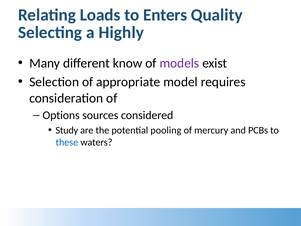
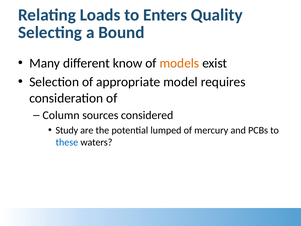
Highly: Highly -> Bound (121, 32)
models colour: purple -> orange (179, 63)
Options: Options -> Column (61, 115)
pooling: pooling -> lumped (166, 130)
